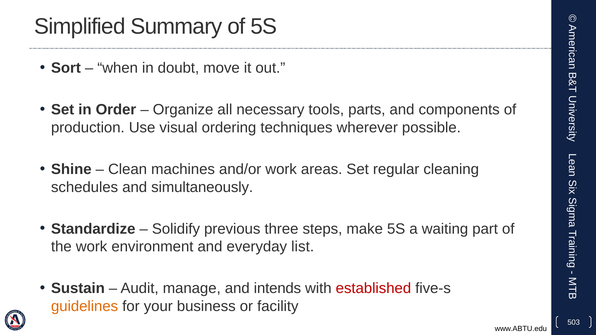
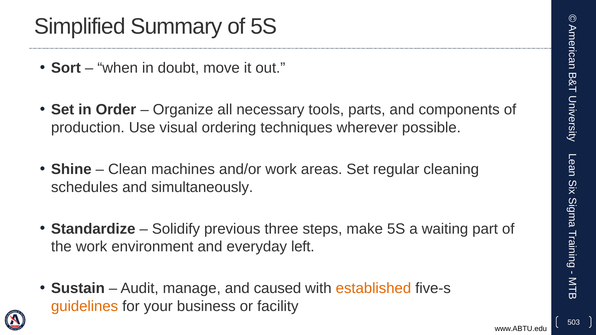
list: list -> left (303, 247)
intends: intends -> caused (277, 289)
established colour: red -> orange (373, 289)
